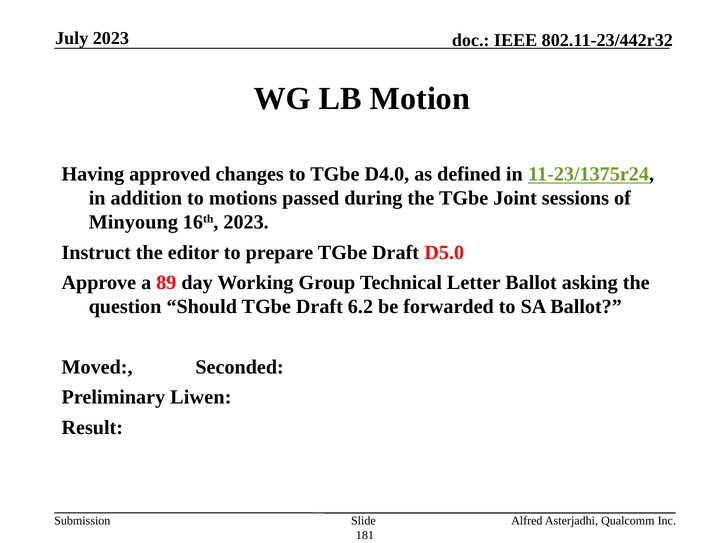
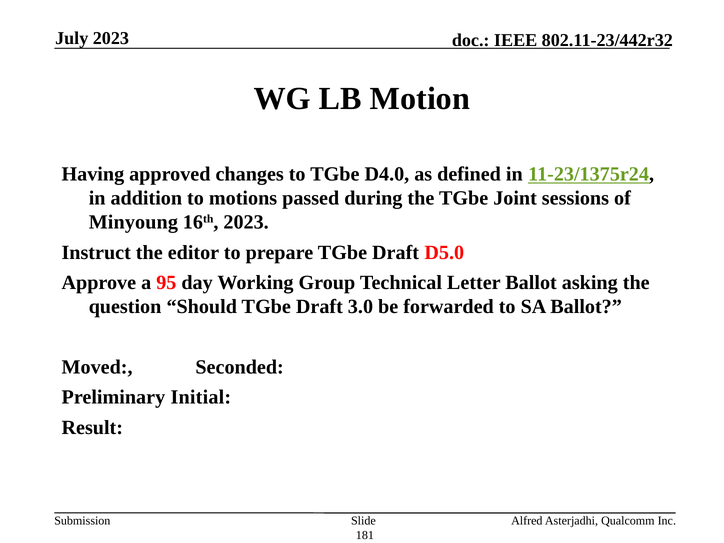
89: 89 -> 95 (166, 283)
6.2: 6.2 -> 3.0 (360, 307)
Liwen: Liwen -> Initial (201, 397)
